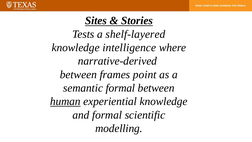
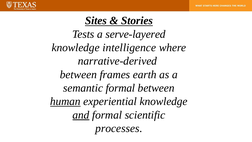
shelf-layered: shelf-layered -> serve-layered (136, 34)
point: point -> earth (145, 74)
and underline: none -> present (81, 115)
modelling: modelling -> processes (119, 128)
